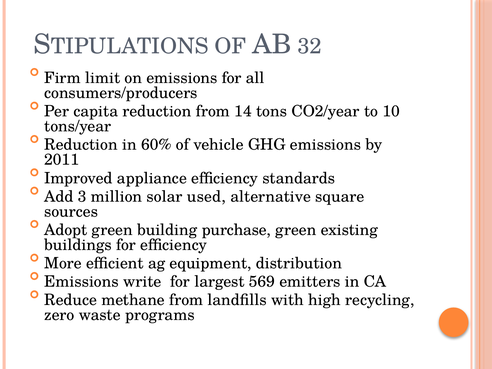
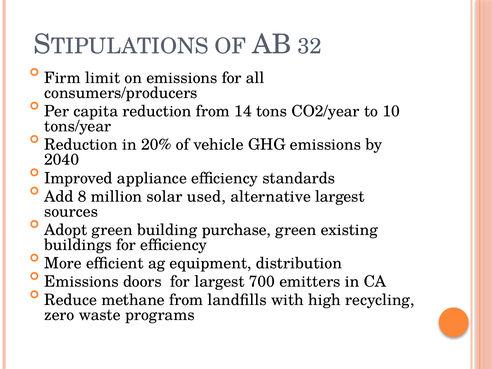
60%: 60% -> 20% (156, 145)
2011: 2011 -> 2040 (62, 160)
3: 3 -> 8 (82, 196)
alternative square: square -> largest (340, 196)
write: write -> doors (142, 282)
569: 569 -> 700 (262, 282)
